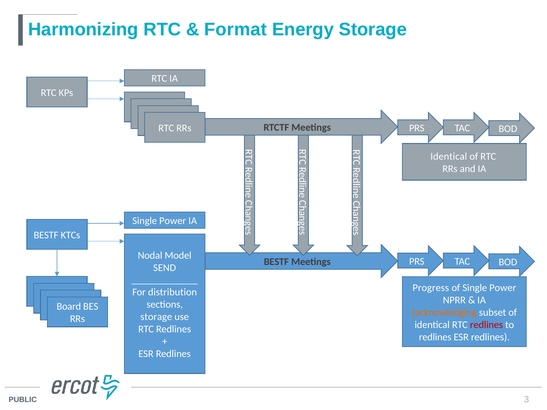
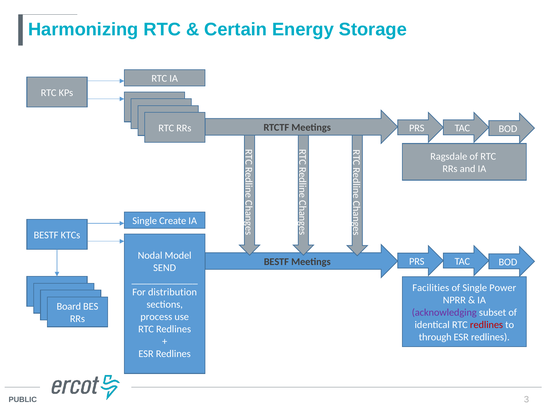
Format: Format -> Certain (236, 29)
Identical: Identical -> Ragsdale (449, 156)
Power: Power -> Create (173, 221)
Progress: Progress -> Facilities (431, 288)
acknowledging colour: orange -> purple (444, 313)
storage: storage -> process (156, 317)
redlines: redlines -> through (435, 337)
